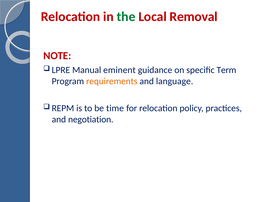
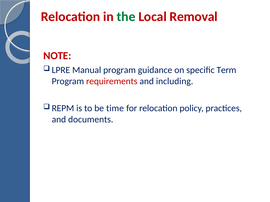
Manual eminent: eminent -> program (120, 70)
requirements colour: orange -> red (112, 81)
language: language -> including (175, 81)
negotiation: negotiation -> documents (91, 120)
